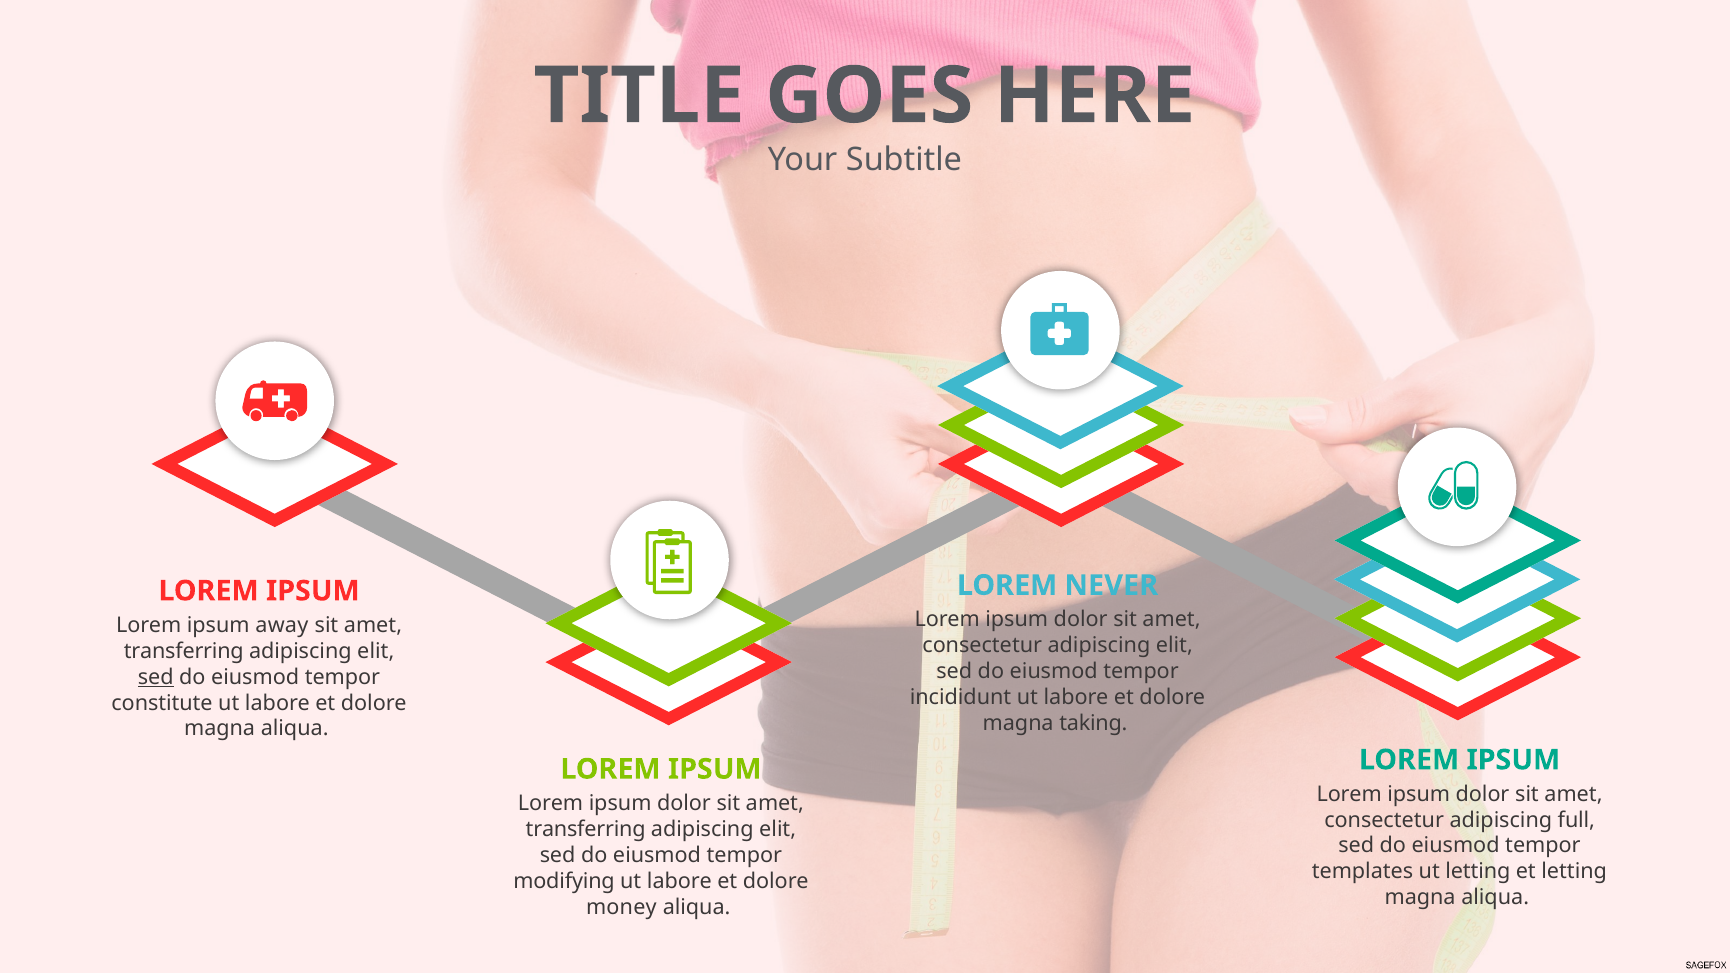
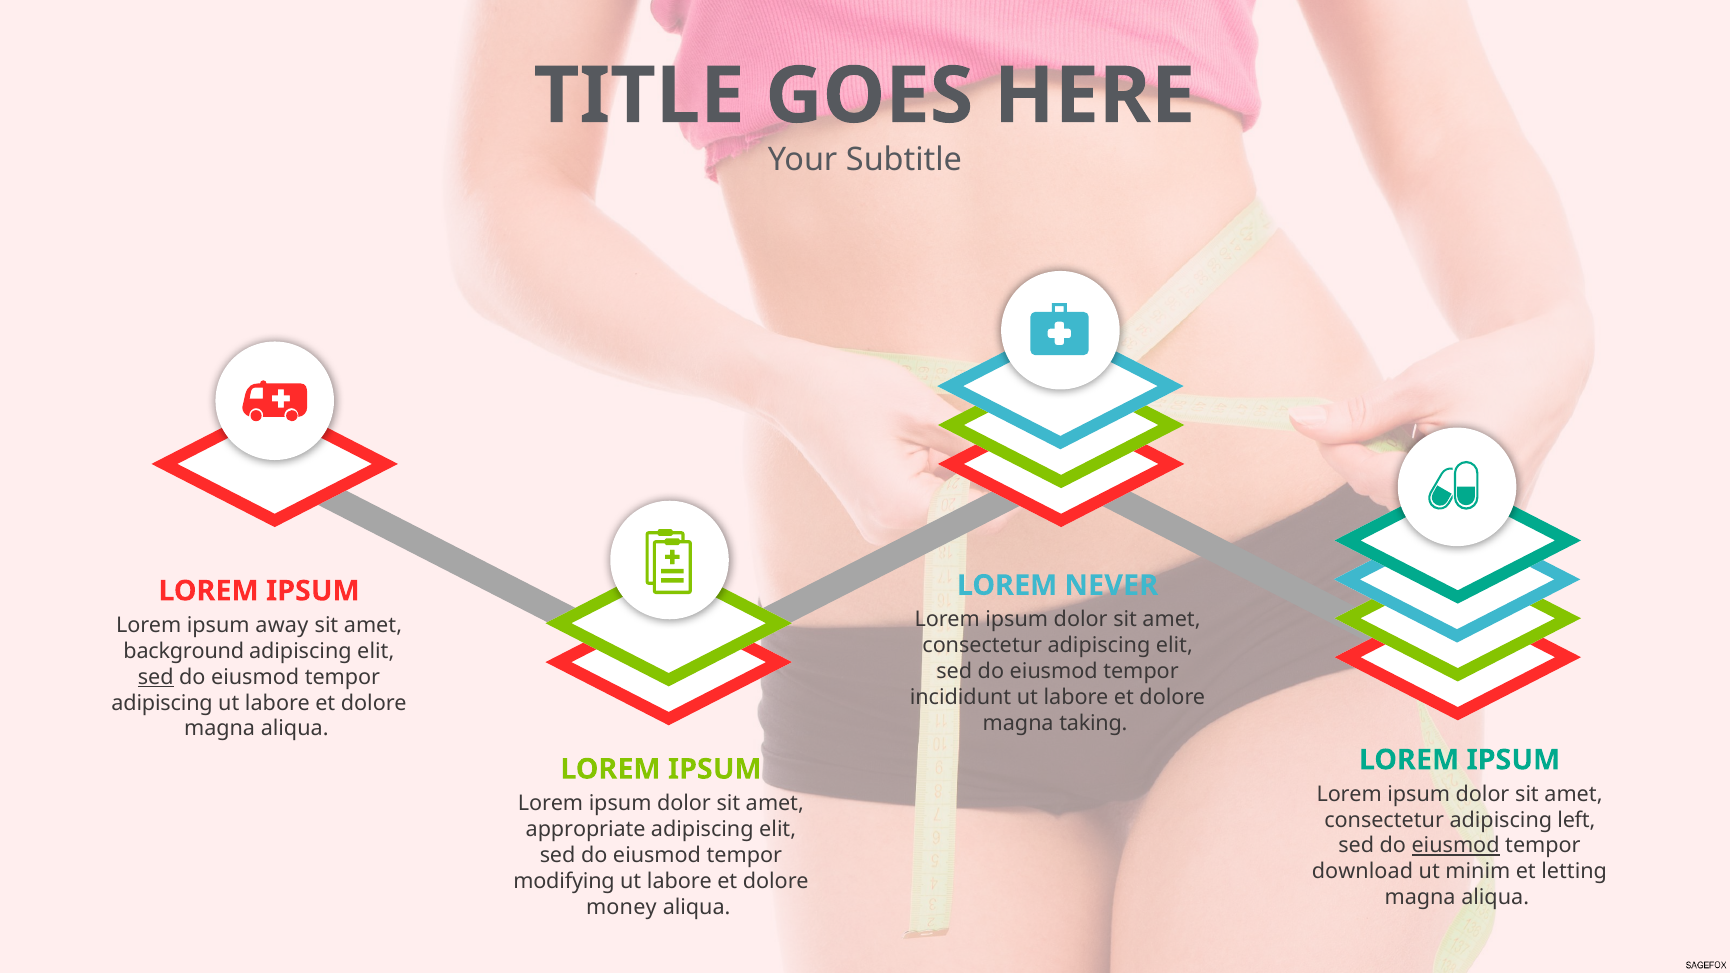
transferring: transferring -> background (184, 651)
constitute: constitute -> adipiscing (162, 703)
full: full -> left (1576, 820)
transferring: transferring -> appropriate (586, 829)
eiusmod underline: none -> present (1456, 846)
templates: templates -> download (1362, 872)
ut letting: letting -> minim (1478, 872)
